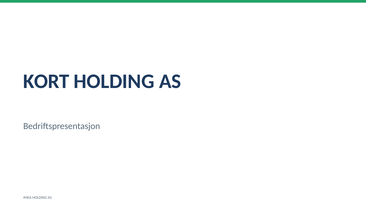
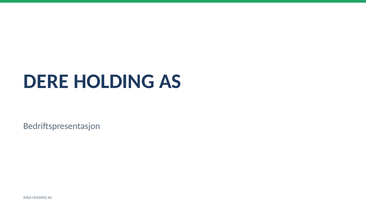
KORT: KORT -> DERE (46, 81)
